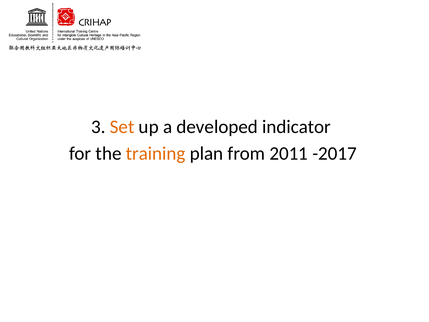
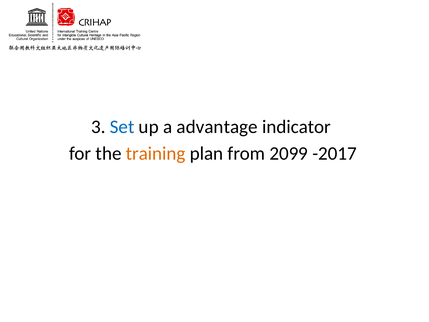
Set colour: orange -> blue (122, 127)
developed: developed -> advantage (217, 127)
2011: 2011 -> 2099 (289, 154)
